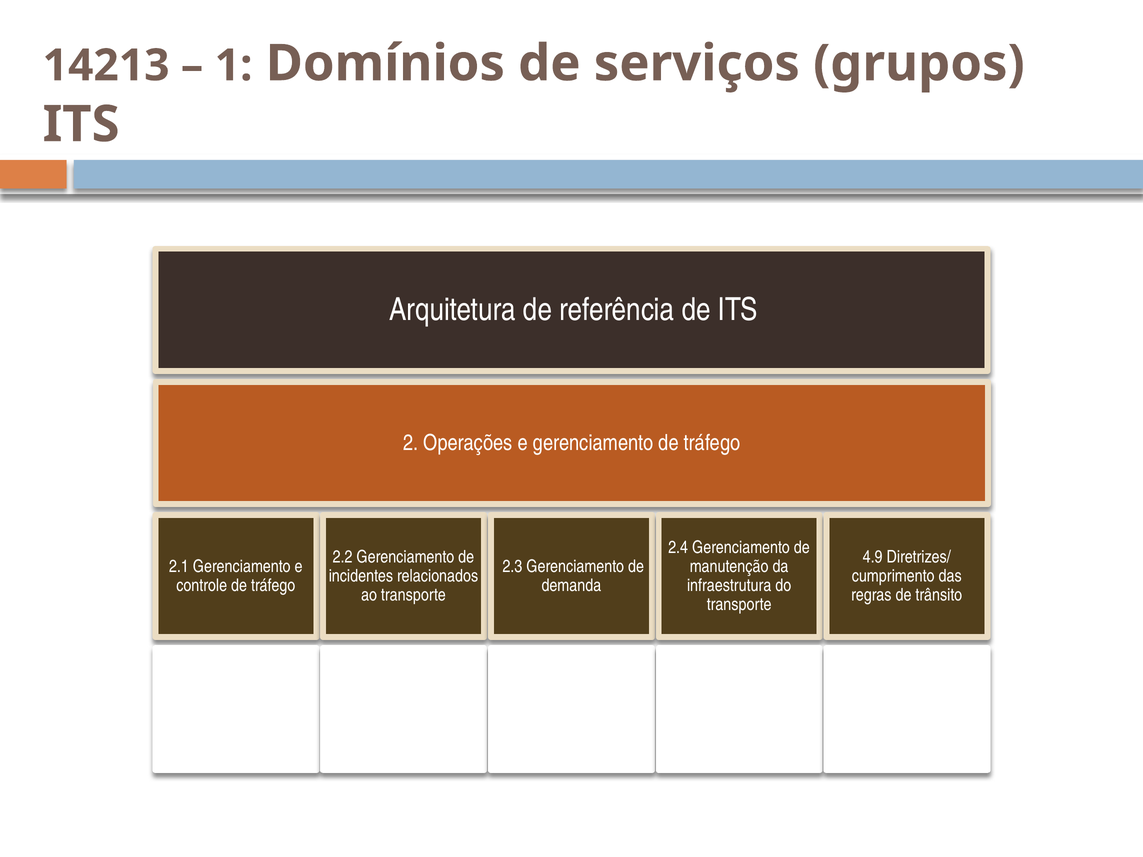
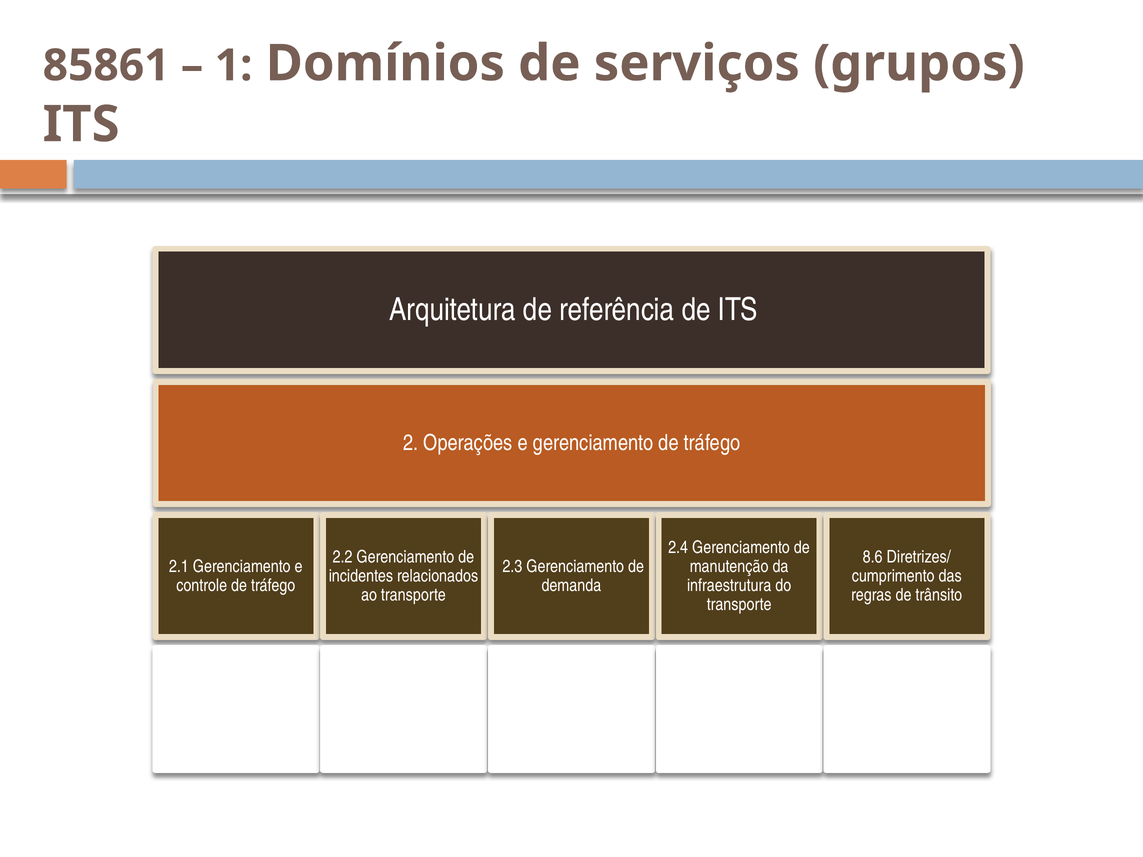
14213: 14213 -> 85861 (106, 66)
4.9: 4.9 -> 8.6 (873, 557)
